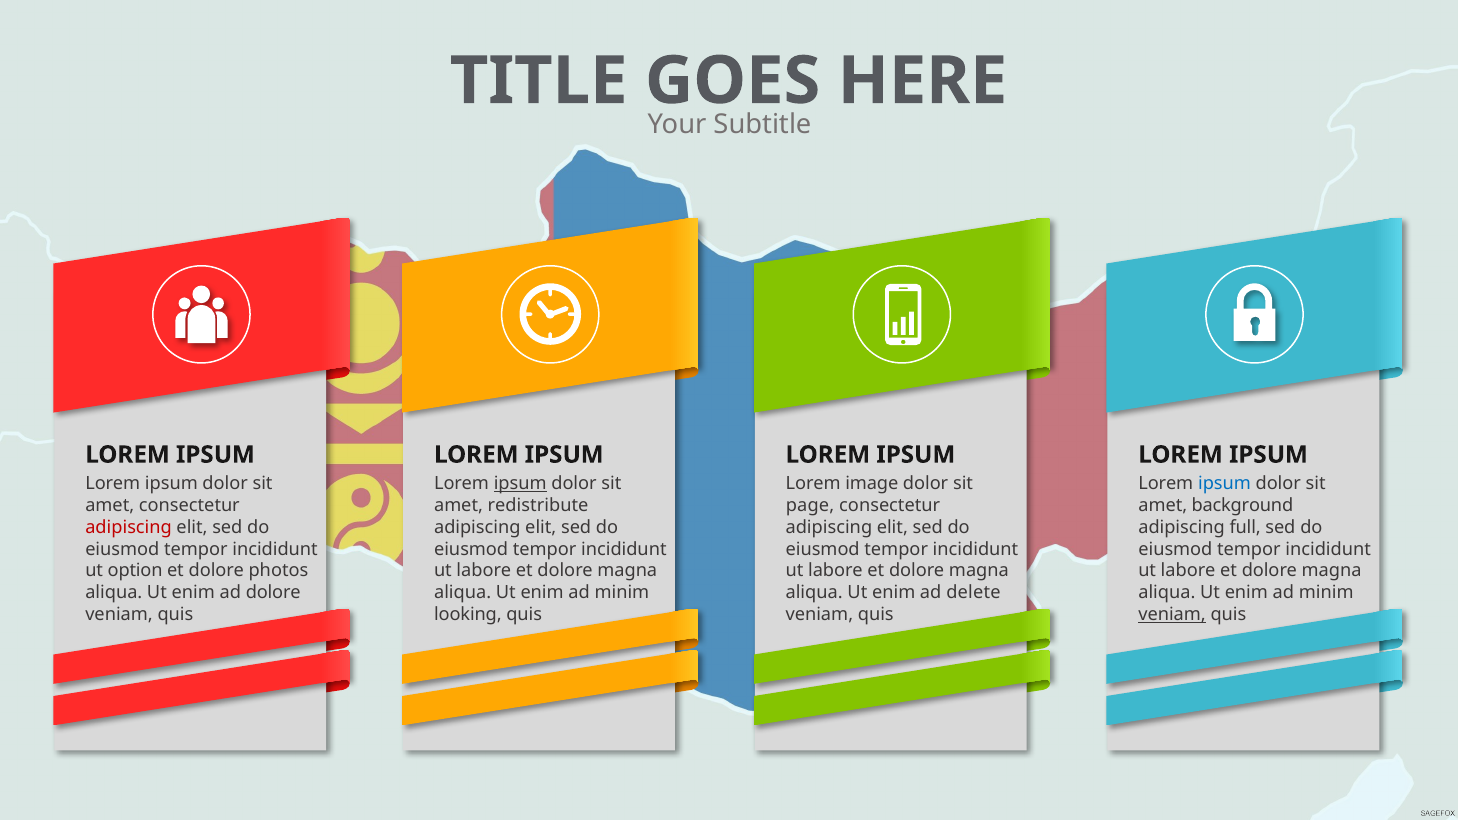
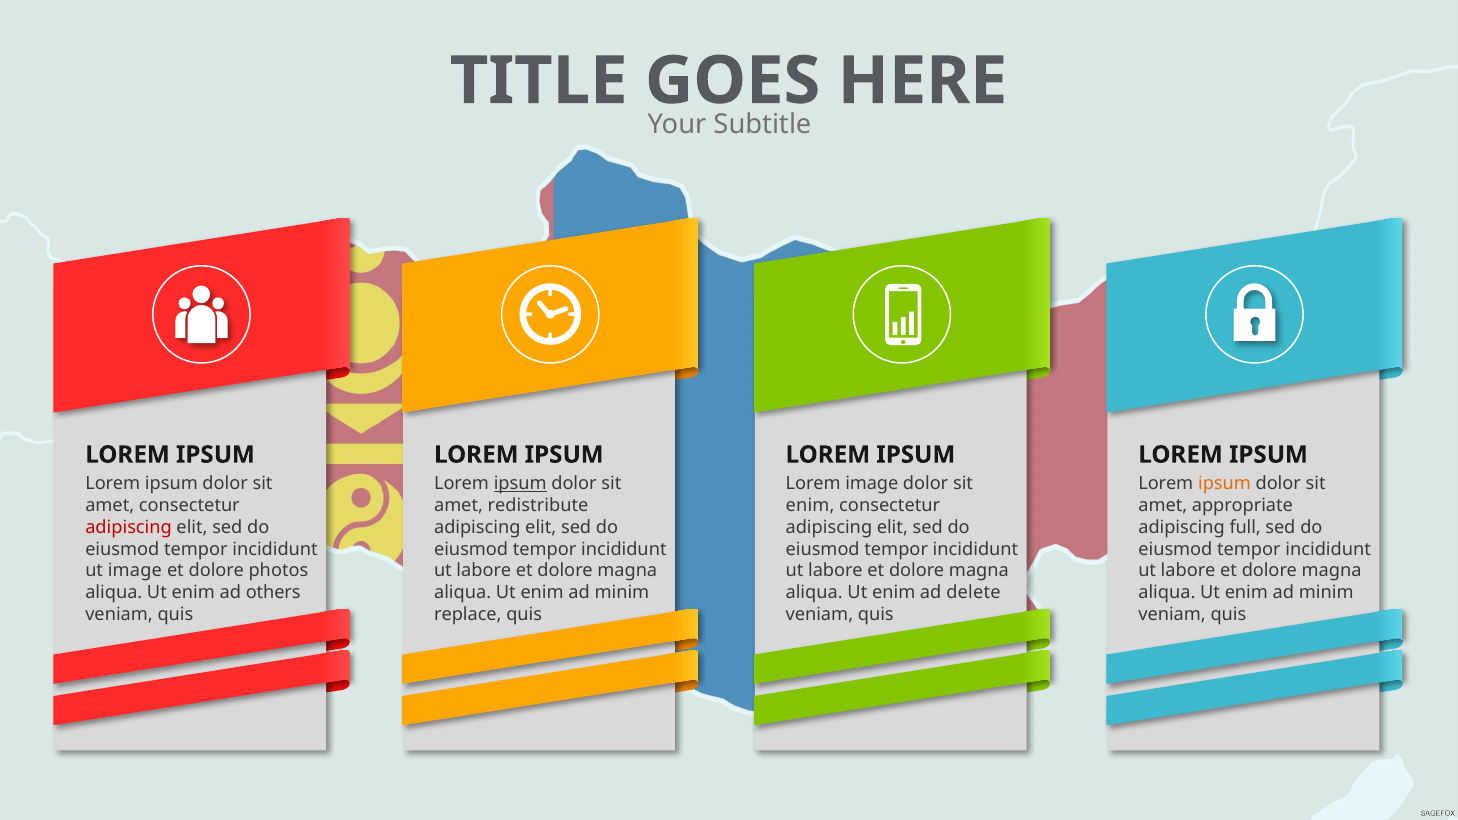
ipsum colour: blue -> orange (1224, 484)
page: page -> enim (810, 505)
background: background -> appropriate (1242, 505)
ut option: option -> image (135, 571)
ad dolore: dolore -> others (273, 593)
looking: looking -> replace (468, 615)
veniam underline: present -> none (1172, 615)
